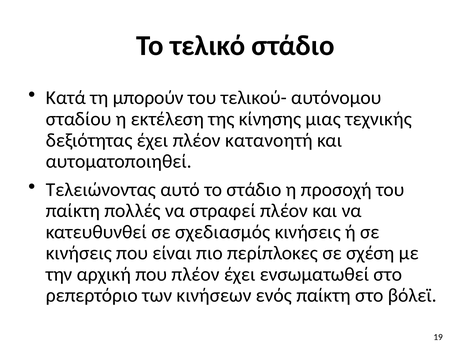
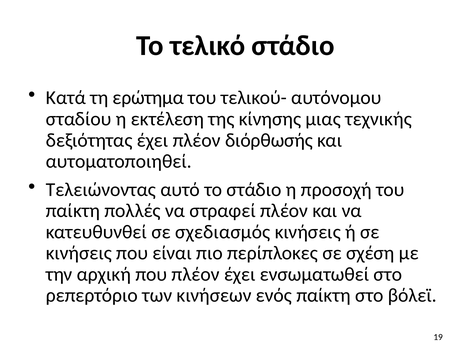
μπορούν: μπορούν -> ερώτημα (148, 98)
κατανοητή: κατανοητή -> διόρθωσής (269, 140)
